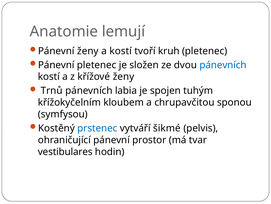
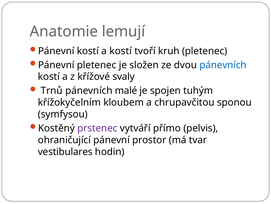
Pánevní ženy: ženy -> kostí (88, 51)
křížové ženy: ženy -> svaly (124, 76)
labia: labia -> malé (126, 90)
prstenec colour: blue -> purple (97, 128)
šikmé: šikmé -> přímo (167, 128)
